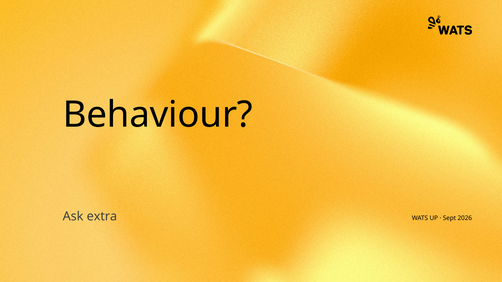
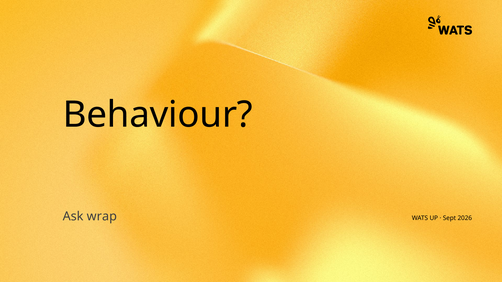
extra: extra -> wrap (102, 217)
